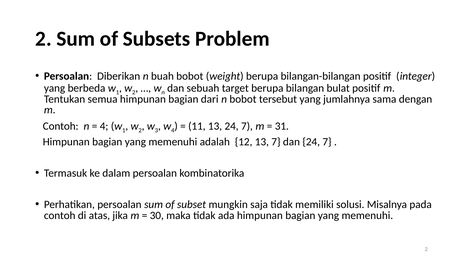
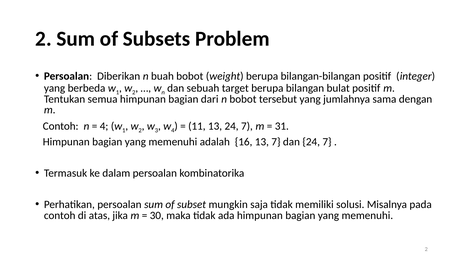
12: 12 -> 16 (244, 141)
